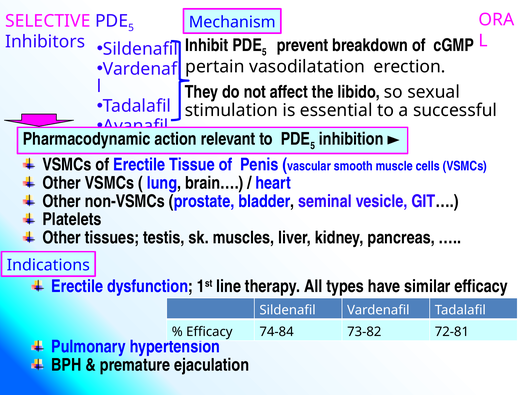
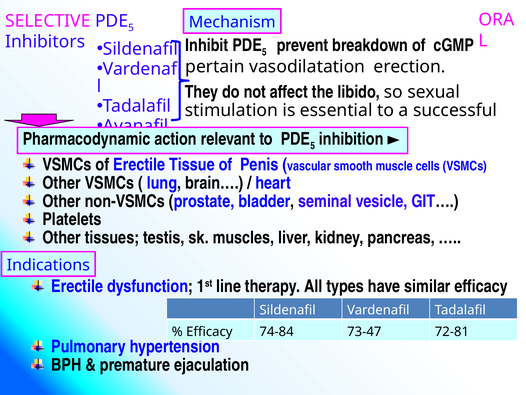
73-82: 73-82 -> 73-47 (364, 331)
